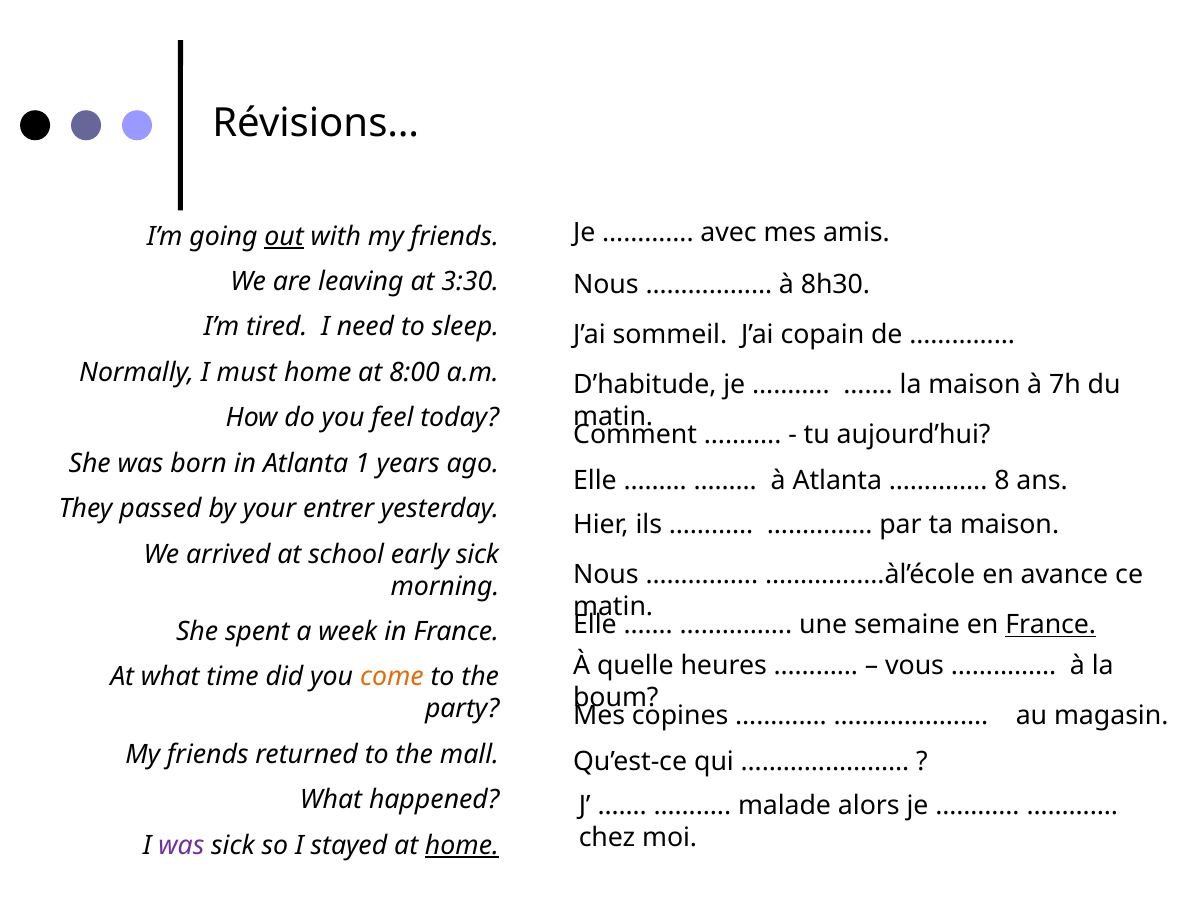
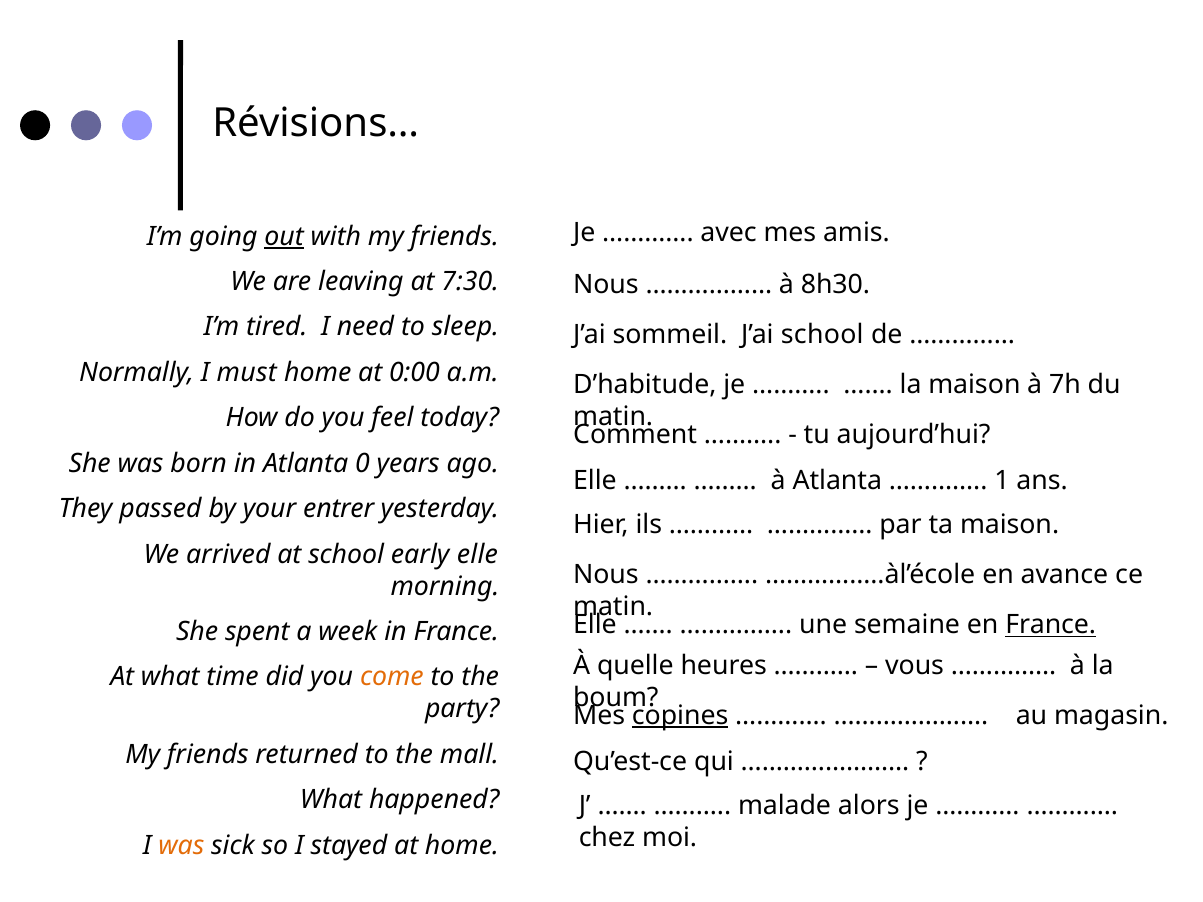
3:30: 3:30 -> 7:30 (470, 282)
J’ai copain: copain -> school (822, 335)
8:00: 8:00 -> 0:00 (414, 373)
1: 1 -> 0 (363, 464)
8: 8 -> 1 (1002, 481)
early sick: sick -> elle (477, 554)
copines underline: none -> present (680, 716)
was colour: purple -> orange (181, 846)
home underline: present -> none (462, 846)
